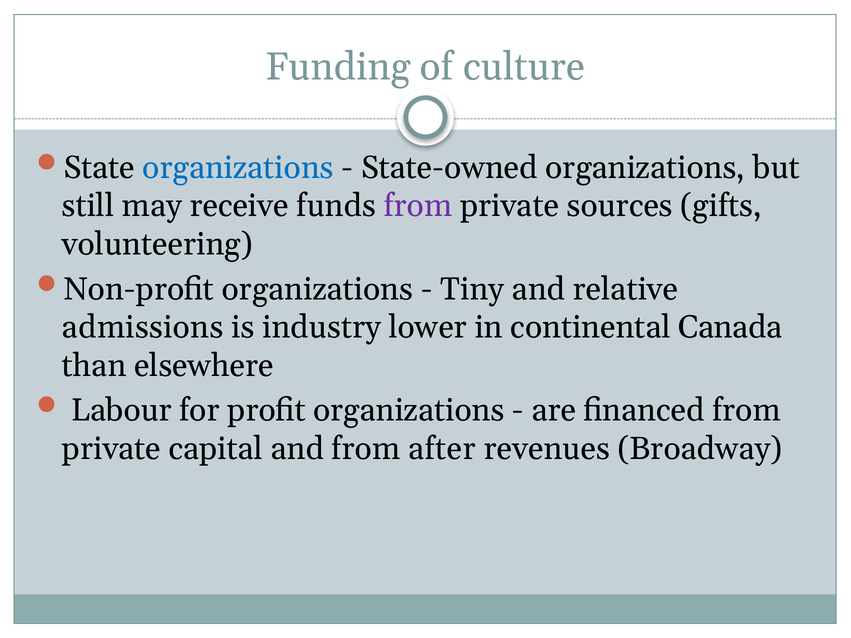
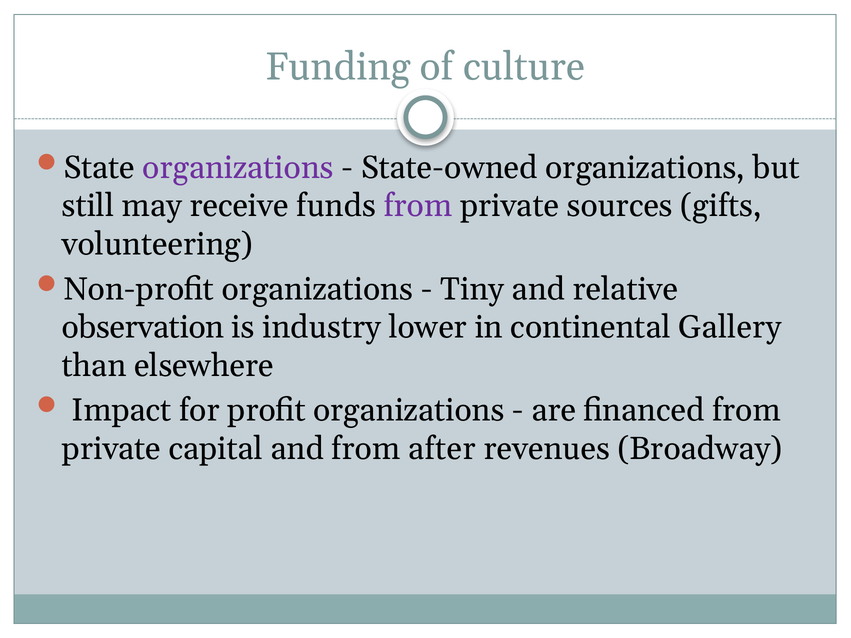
organizations colour: blue -> purple (238, 168)
admissions: admissions -> observation (143, 327)
Canada: Canada -> Gallery (730, 327)
Labour: Labour -> Impact (121, 410)
